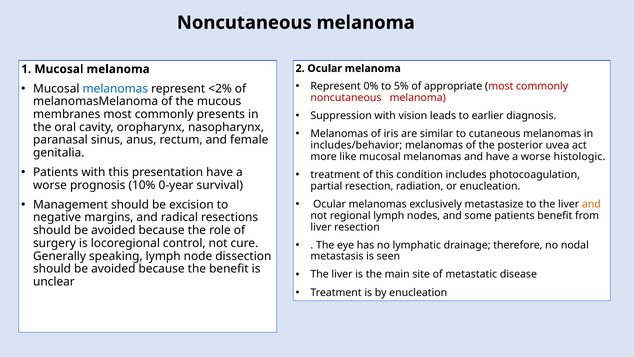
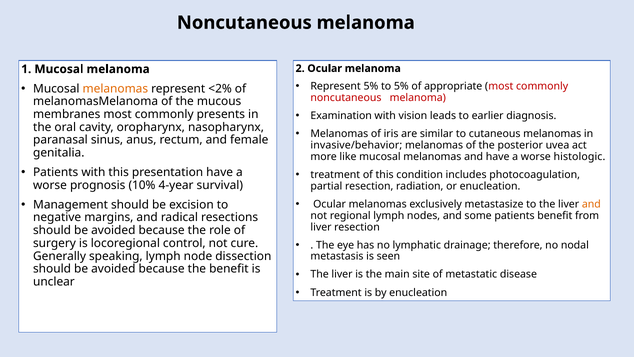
Represent 0%: 0% -> 5% (371, 86)
melanomas colour: blue -> orange (115, 89)
Suppression: Suppression -> Examination (341, 116)
includes/behavior: includes/behavior -> invasive/behavior (356, 145)
0-year: 0-year -> 4-year (176, 185)
